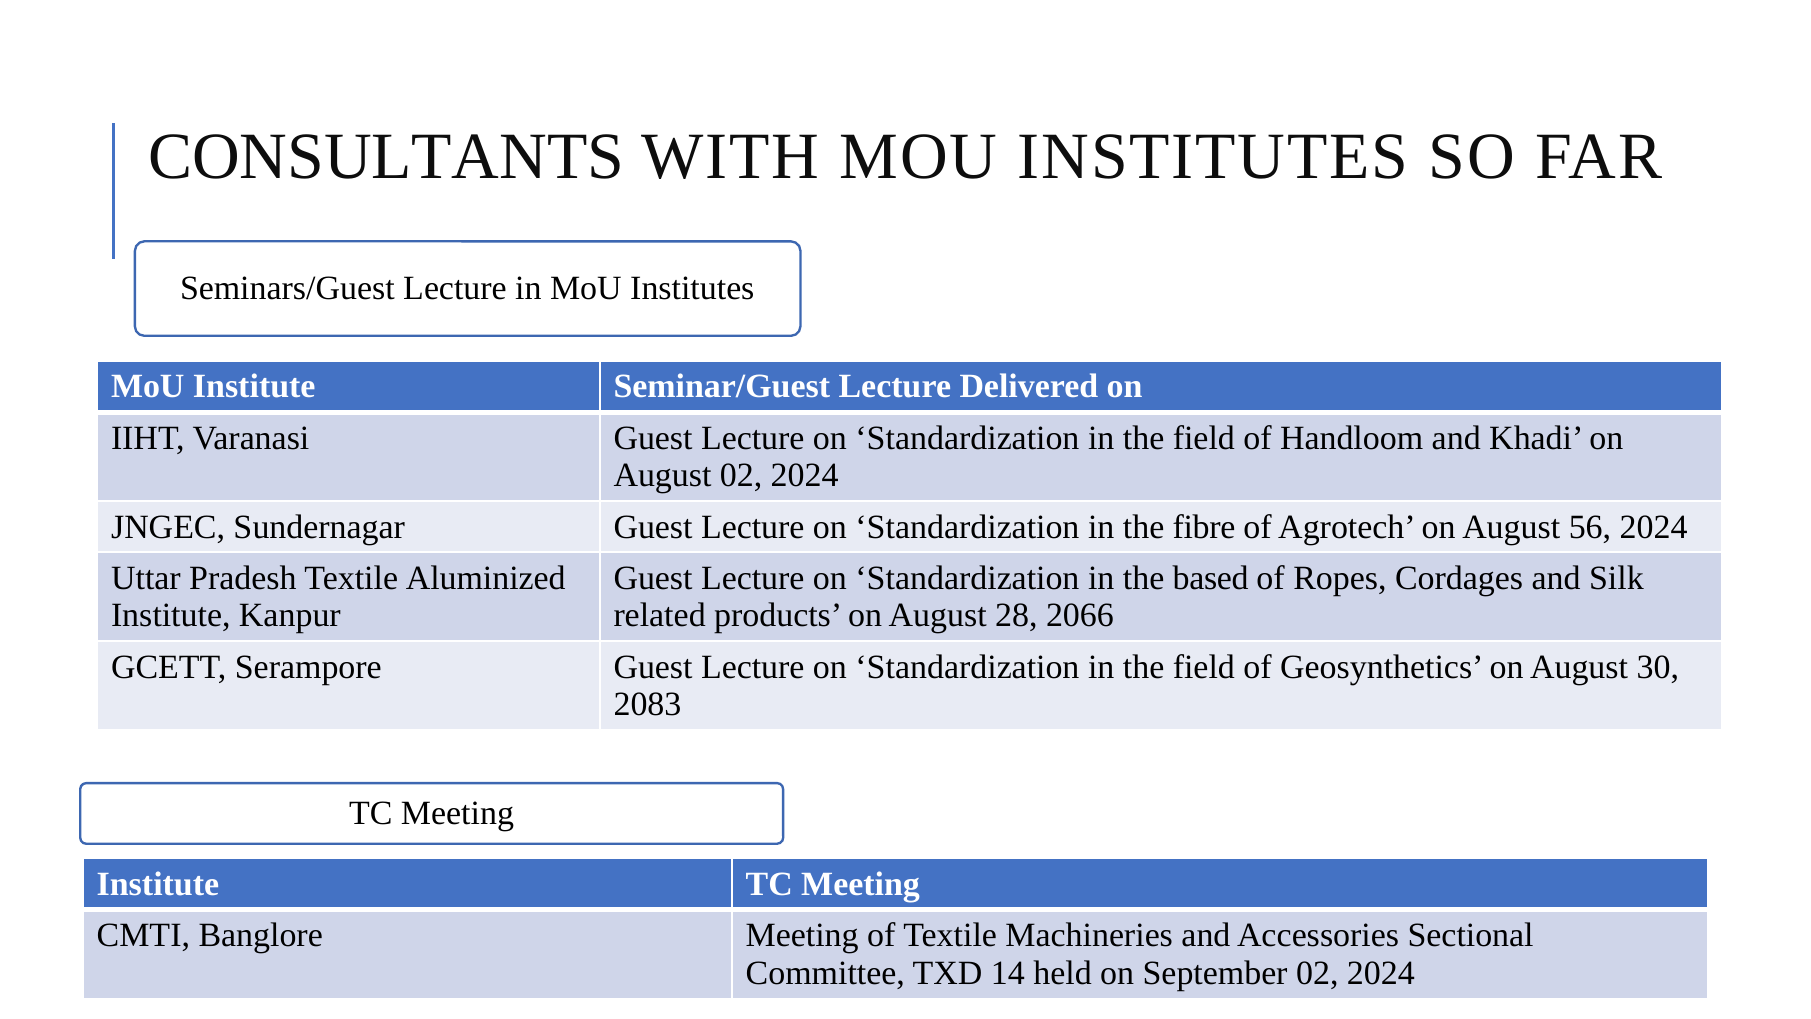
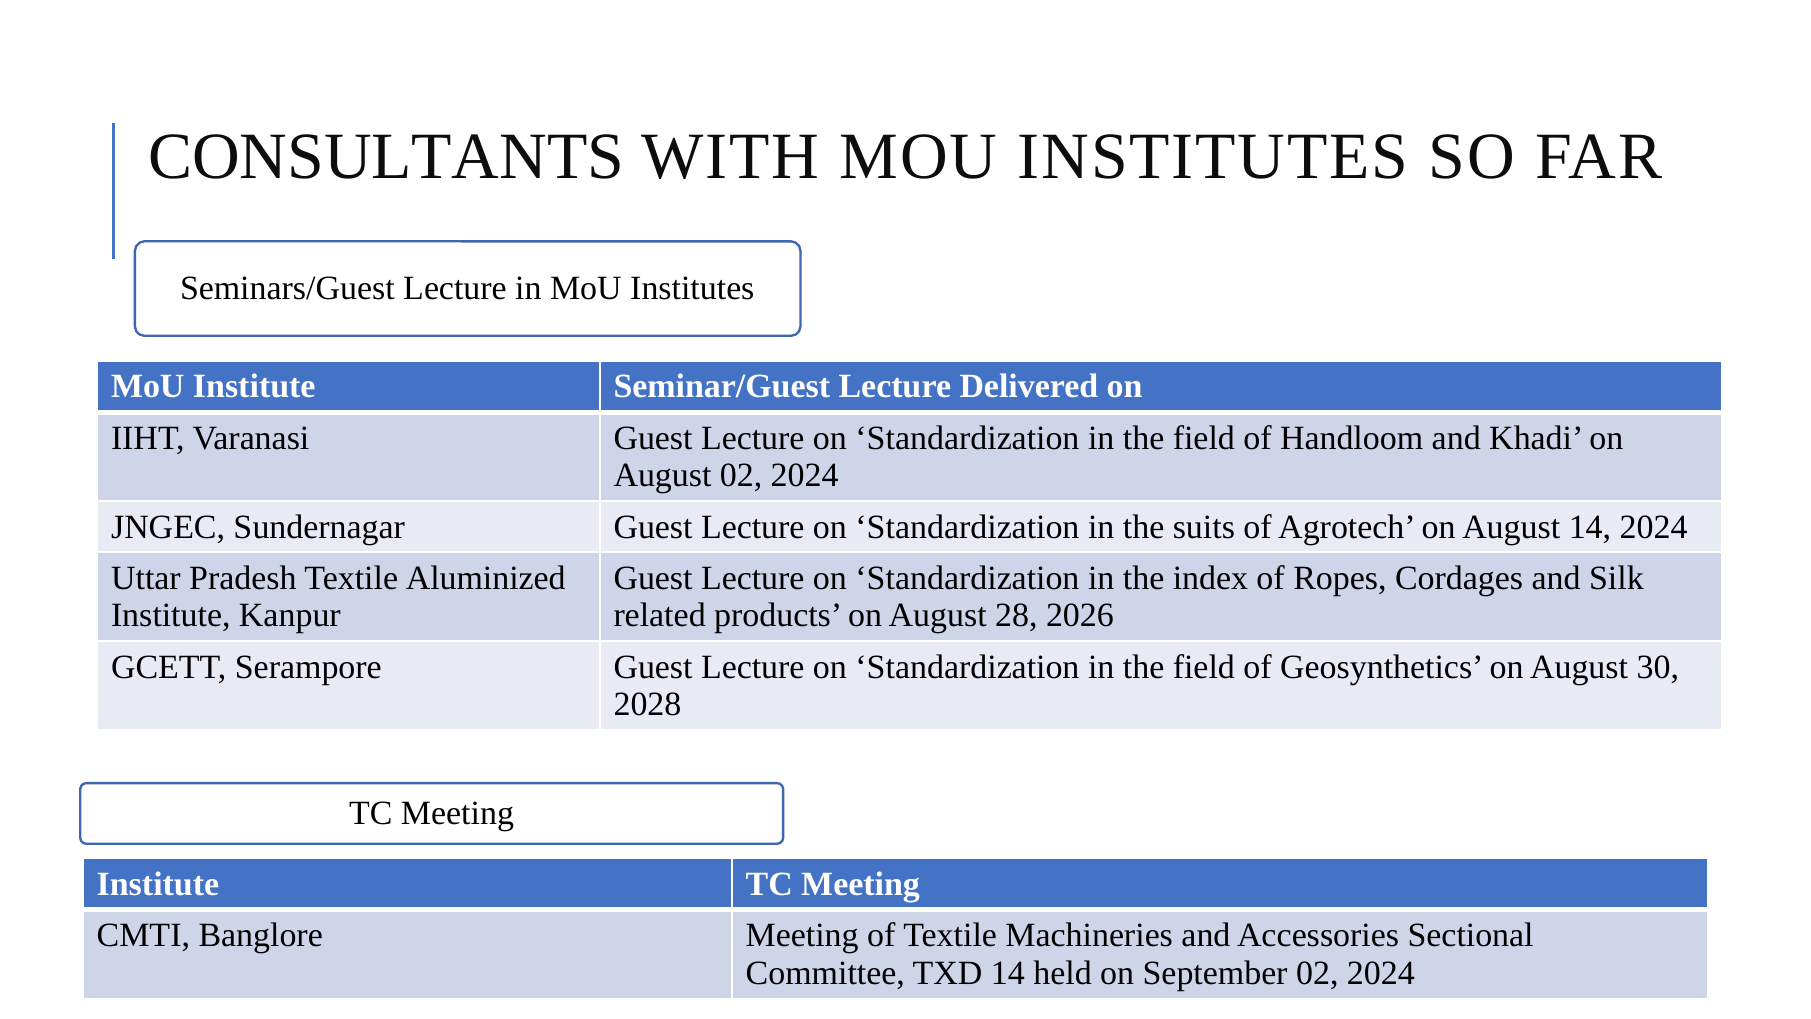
fibre: fibre -> suits (1204, 527)
August 56: 56 -> 14 (1590, 527)
based: based -> index (1210, 578)
2066: 2066 -> 2026 (1080, 615)
2083: 2083 -> 2028 (648, 704)
